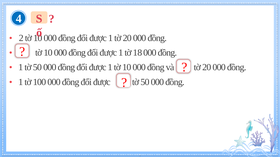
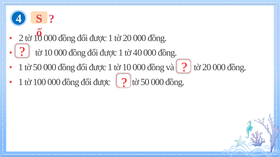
18: 18 -> 40 (137, 53)
